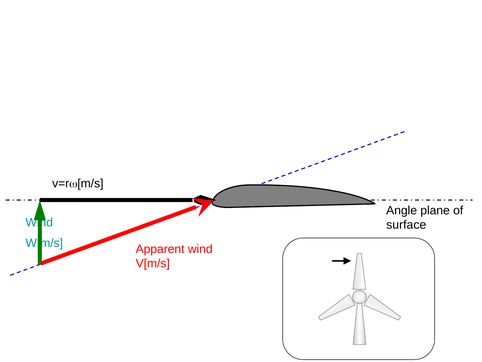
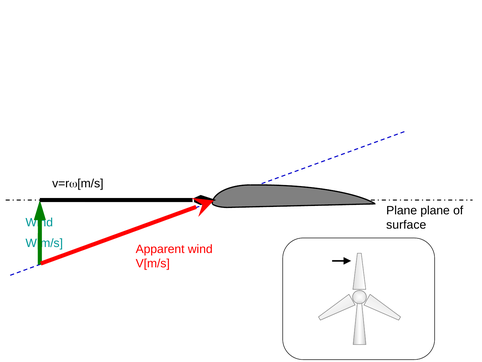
Angle: Angle -> Plane (402, 210)
